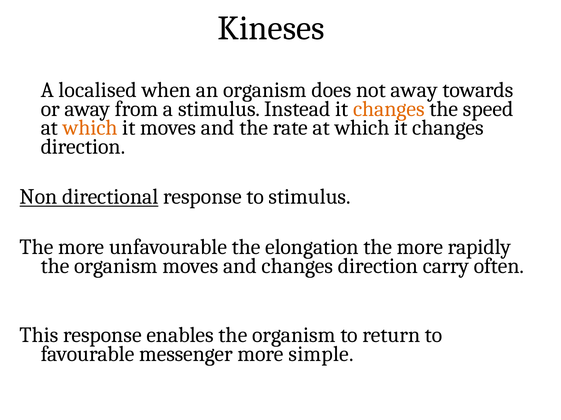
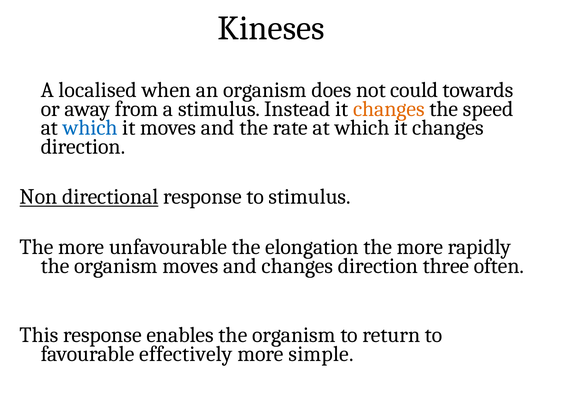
not away: away -> could (414, 90)
which colour: orange -> blue (90, 128)
carry: carry -> three (446, 266)
messenger: messenger -> effectively (186, 354)
